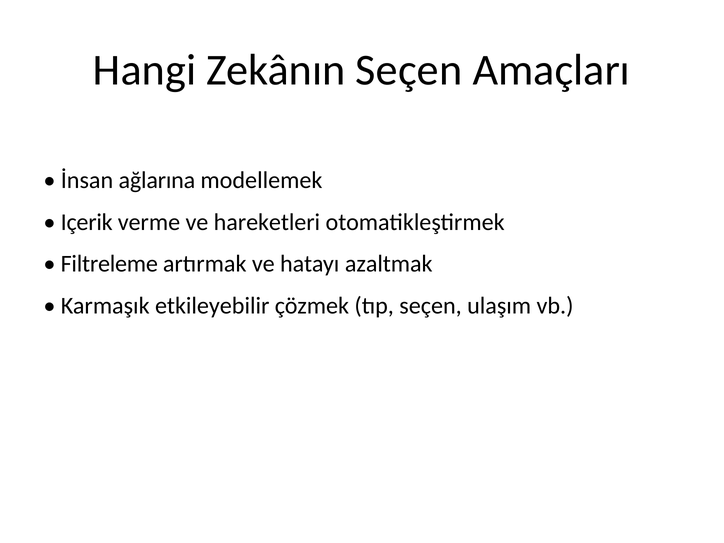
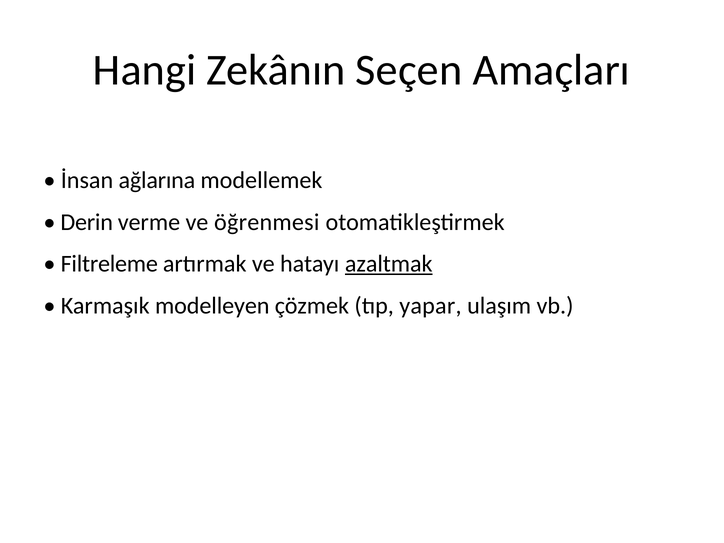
Içerik: Içerik -> Derin (87, 222)
hareketleri: hareketleri -> öğrenmesi (267, 222)
azaltmak underline: none -> present (389, 264)
etkileyebilir: etkileyebilir -> modelleyen (212, 306)
tıp seçen: seçen -> yapar (430, 306)
